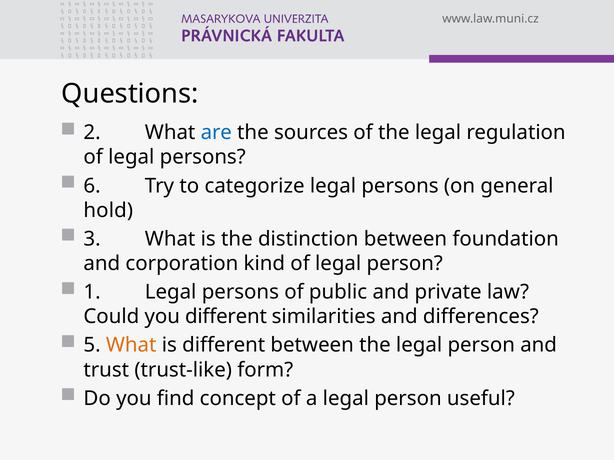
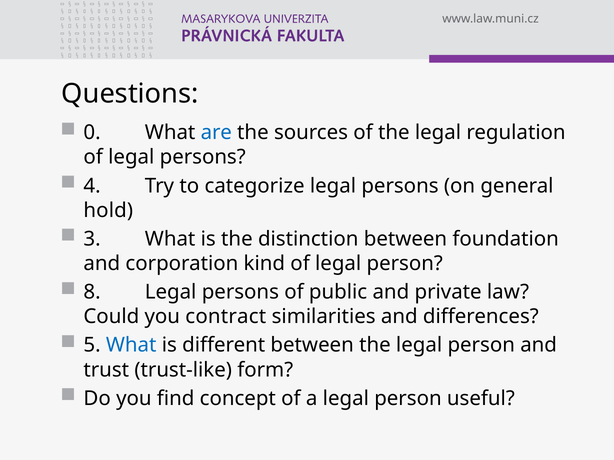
2: 2 -> 0 (92, 133)
6: 6 -> 4 (92, 186)
1: 1 -> 8 (92, 292)
you different: different -> contract (226, 317)
What colour: orange -> blue (131, 346)
